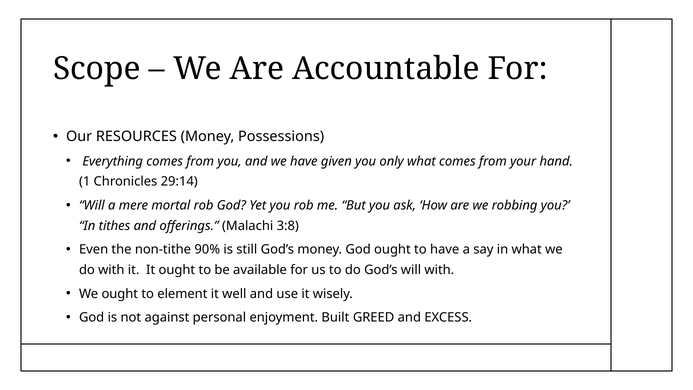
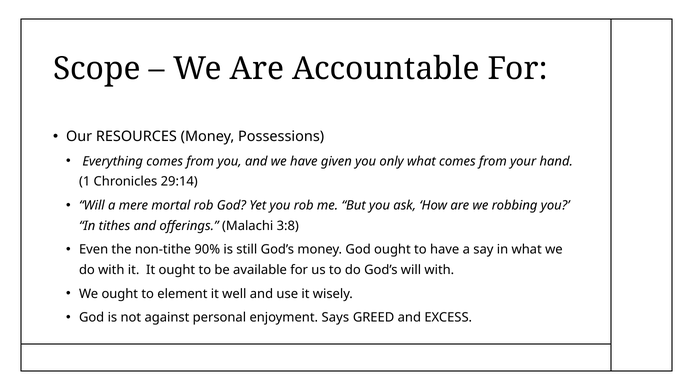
Built: Built -> Says (335, 317)
